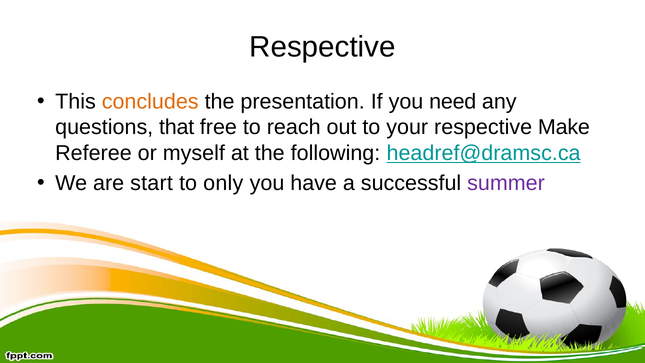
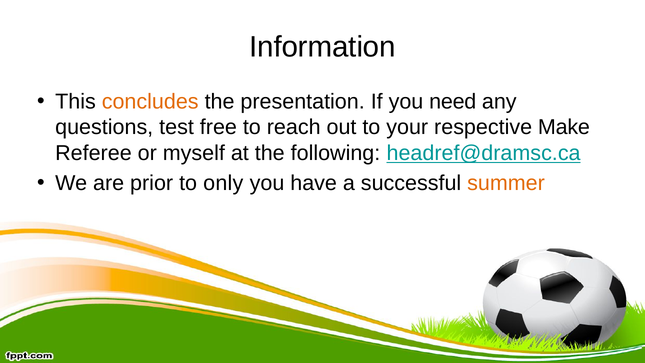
Respective: Respective -> Information (322, 47)
that: that -> test (177, 127)
start: start -> prior (152, 183)
summer colour: purple -> orange (506, 183)
